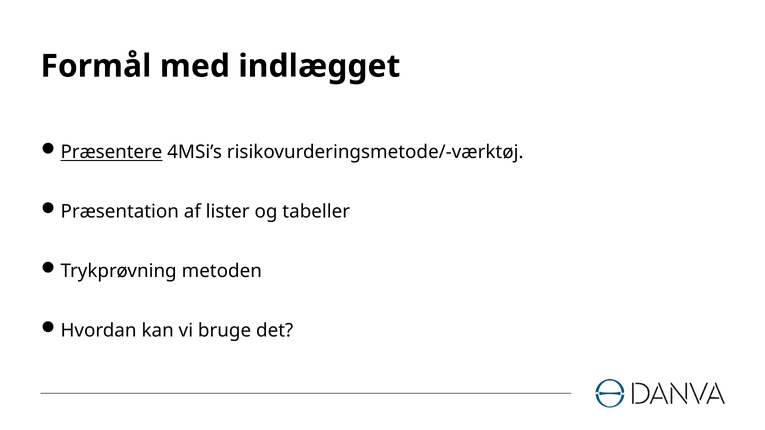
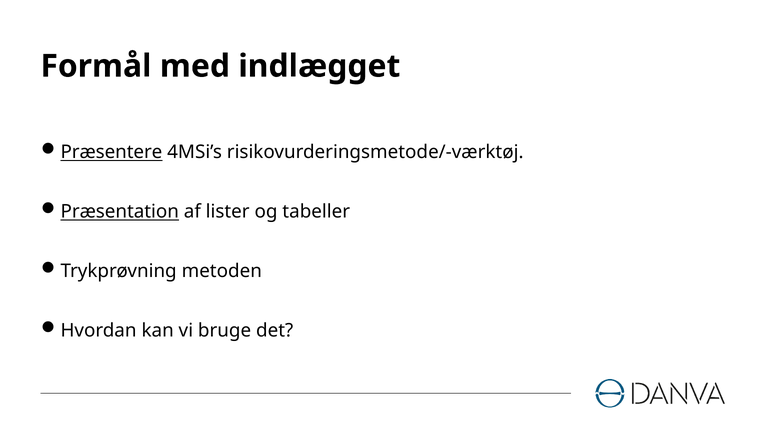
Præsentation underline: none -> present (120, 212)
